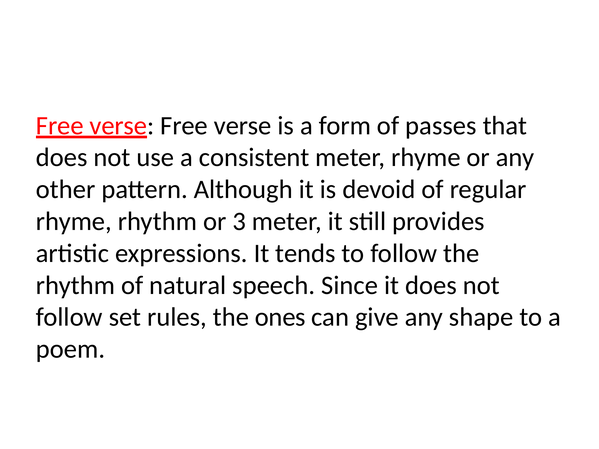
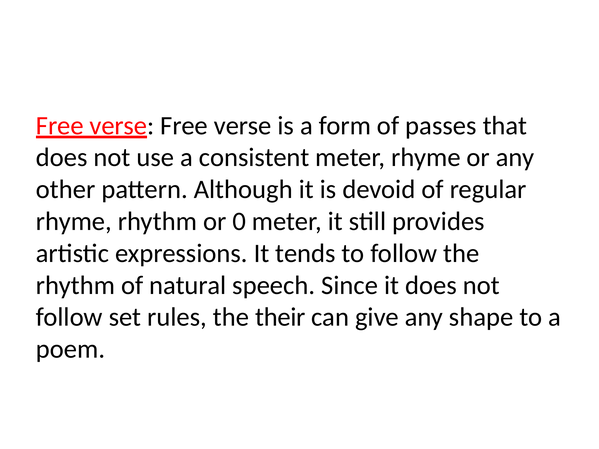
3: 3 -> 0 (239, 222)
ones: ones -> their (280, 317)
